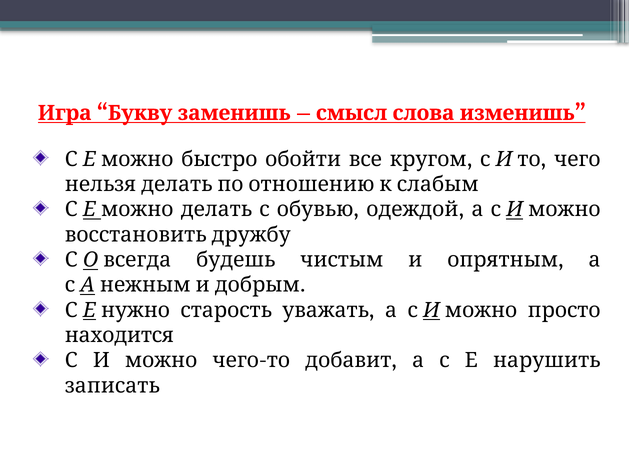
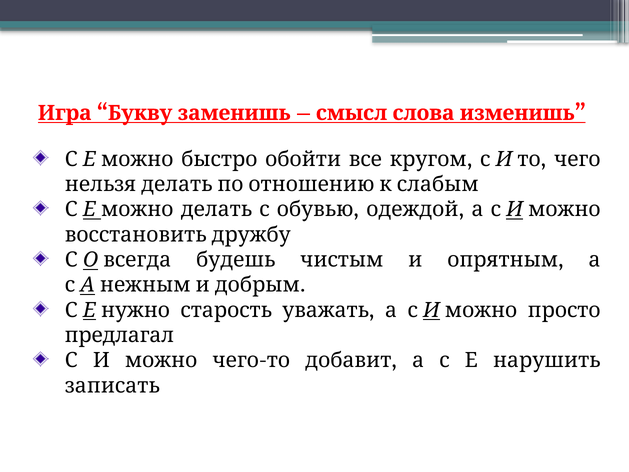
находится: находится -> предлагал (119, 335)
